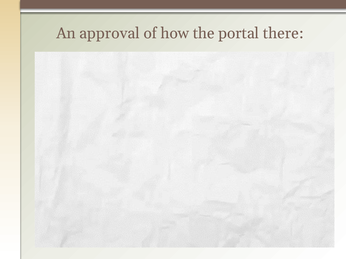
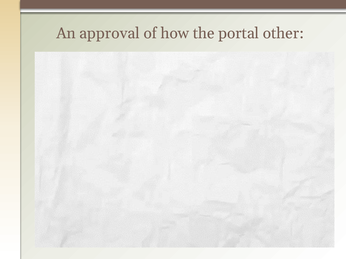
there: there -> other (283, 33)
